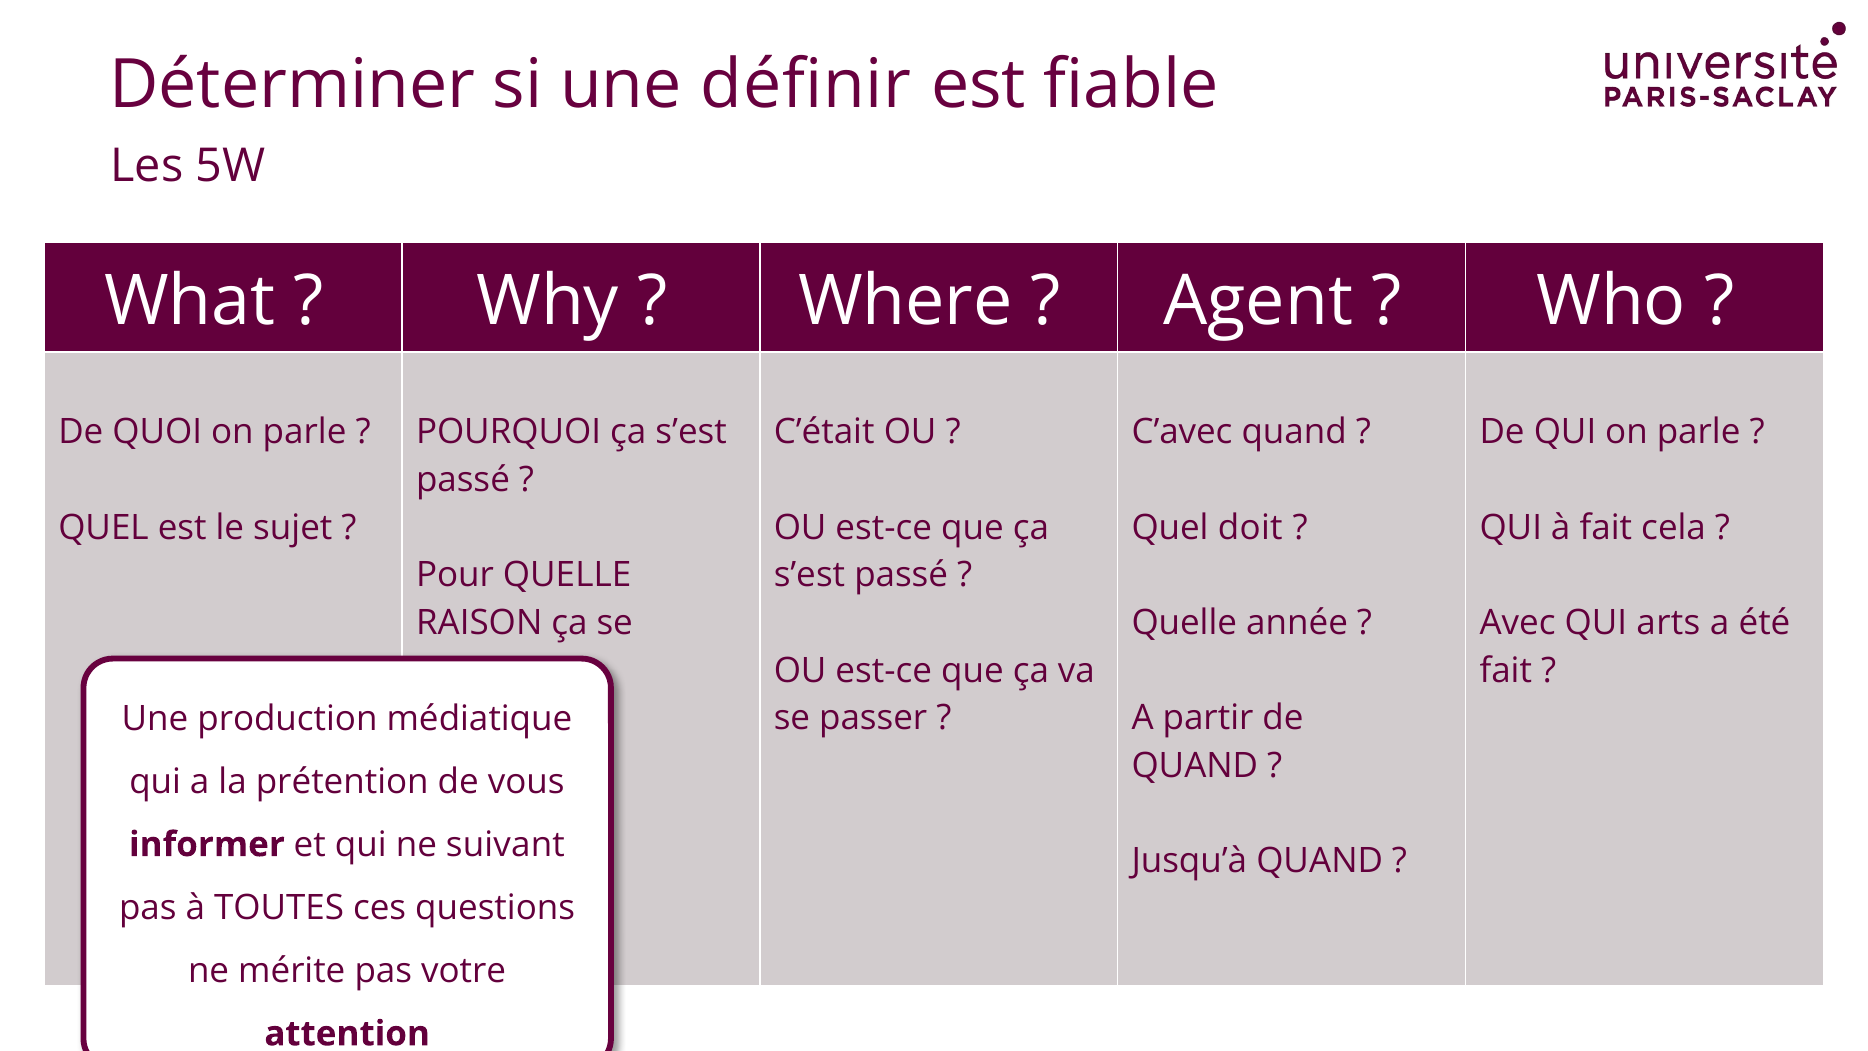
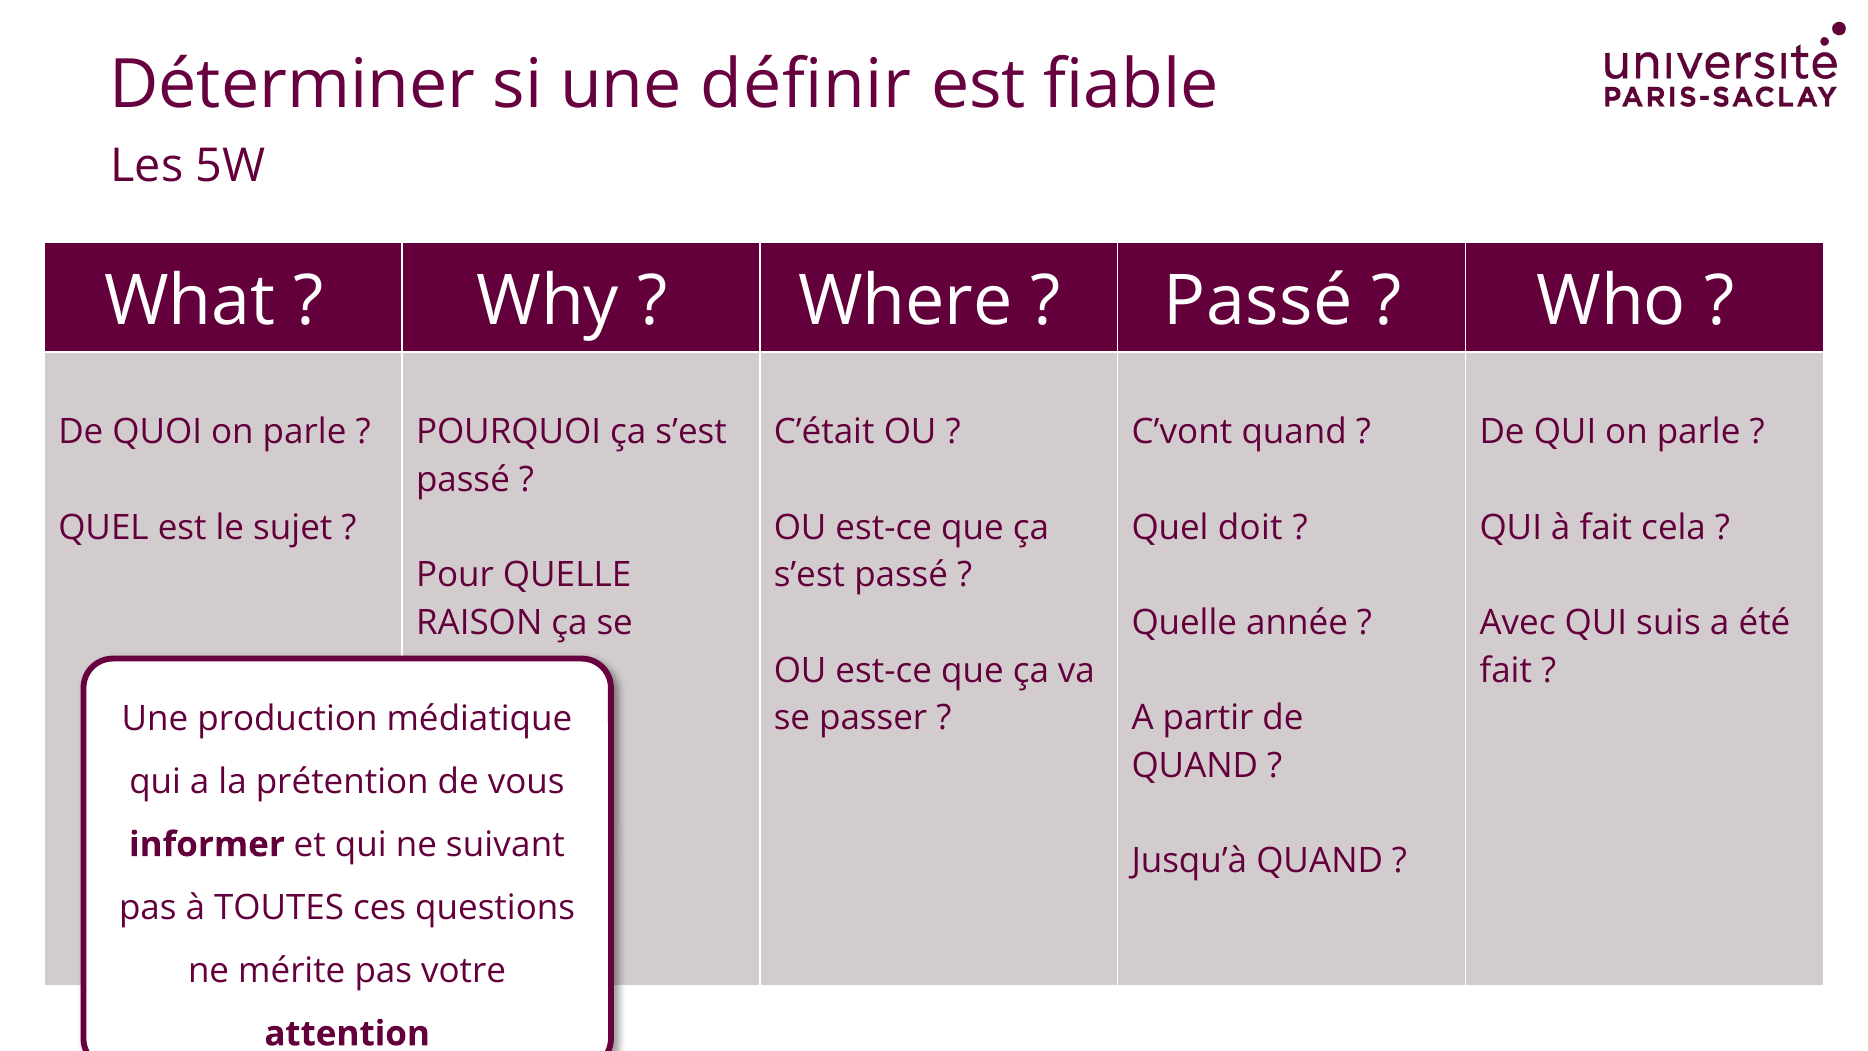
Agent: Agent -> Passé (1258, 301)
C’avec: C’avec -> C’vont (1182, 432)
arts: arts -> suis (1668, 623)
